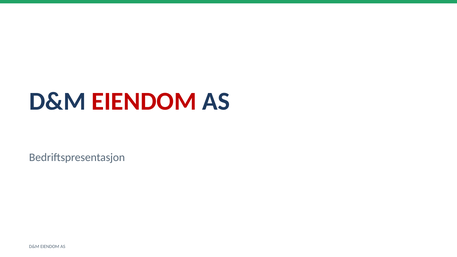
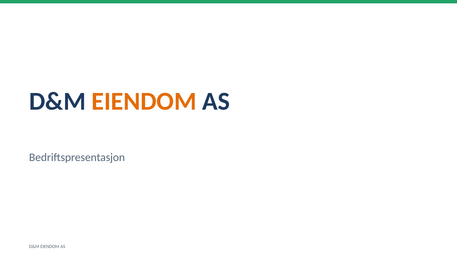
EIENDOM colour: red -> orange (144, 101)
